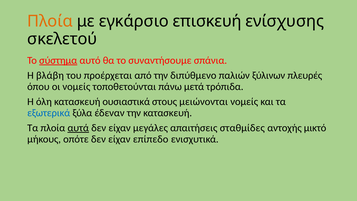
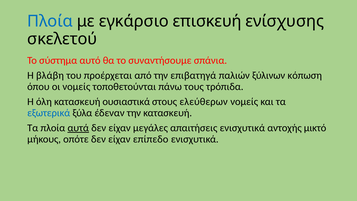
Πλοία colour: orange -> blue (50, 21)
σύστημα underline: present -> none (58, 60)
διπύθμενο: διπύθμενο -> επιβατηγά (193, 75)
πλευρές: πλευρές -> κόπωση (305, 75)
μετά: μετά -> τους (194, 87)
μειώνονται: μειώνονται -> ελεύθερων (204, 102)
απαιτήσεις σταθμίδες: σταθμίδες -> ενισχυτικά (242, 128)
